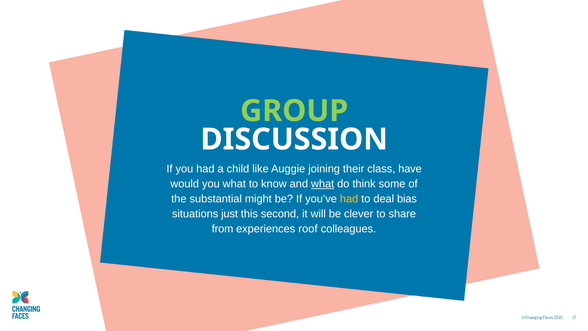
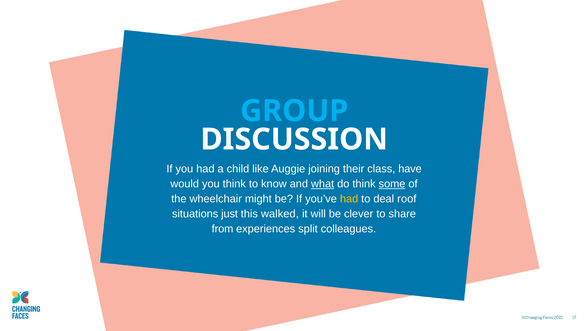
GROUP colour: light green -> light blue (294, 111)
you what: what -> think (234, 184)
some underline: none -> present (392, 184)
substantial: substantial -> wheelchair (216, 199)
bias: bias -> roof (407, 199)
second: second -> walked (280, 214)
roof: roof -> split (308, 229)
